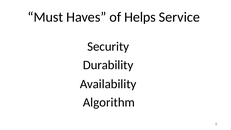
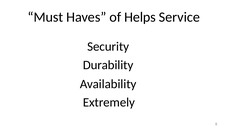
Algorithm: Algorithm -> Extremely (109, 102)
